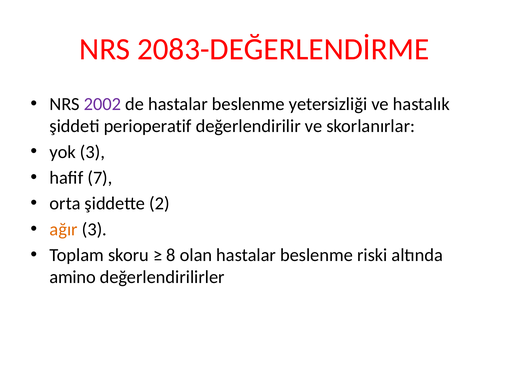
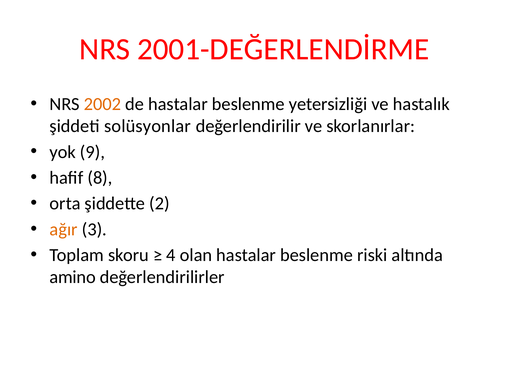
2083-DEĞERLENDİRME: 2083-DEĞERLENDİRME -> 2001-DEĞERLENDİRME (283, 49)
2002 colour: purple -> orange (102, 104)
perioperatif: perioperatif -> solüsyonlar (148, 126)
yok 3: 3 -> 9 (92, 152)
7: 7 -> 8 (100, 178)
8: 8 -> 4 (171, 255)
